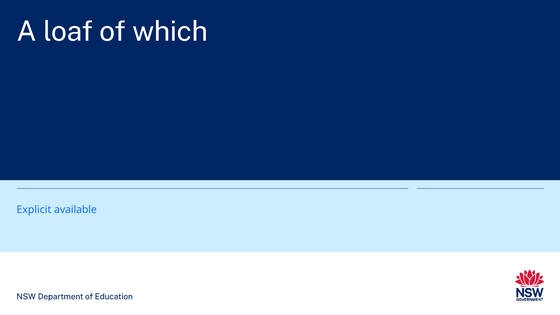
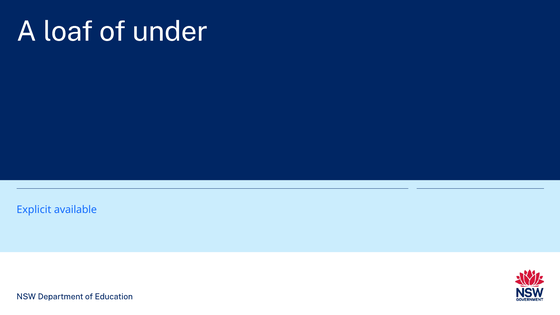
which: which -> under (170, 31)
